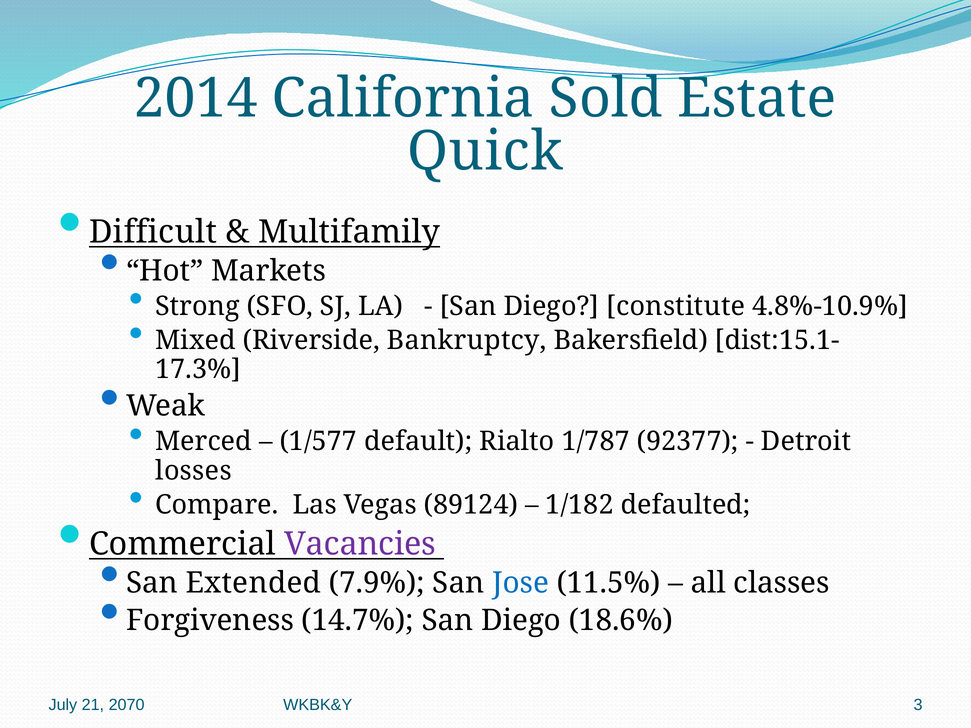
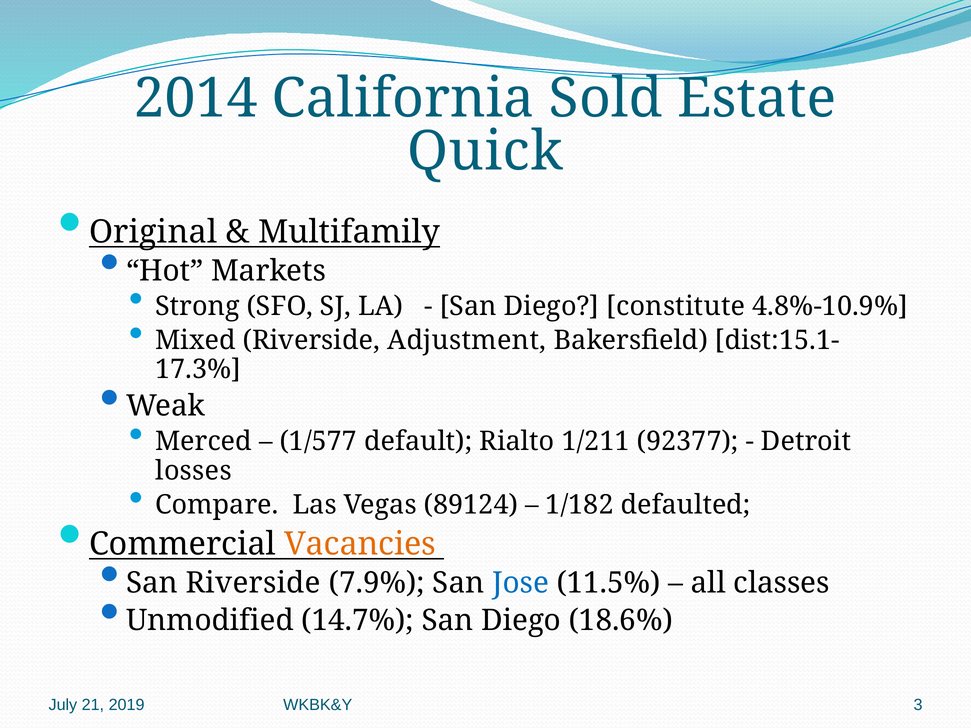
Difficult: Difficult -> Original (153, 232)
Bankruptcy: Bankruptcy -> Adjustment (467, 340)
1/787: 1/787 -> 1/211 (596, 442)
Vacancies colour: purple -> orange (360, 544)
San Extended: Extended -> Riverside (253, 583)
Forgiveness: Forgiveness -> Unmodified (210, 621)
2070: 2070 -> 2019 (127, 705)
